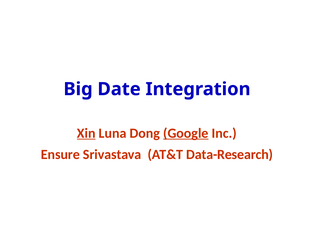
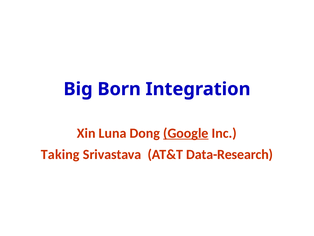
Date: Date -> Born (119, 89)
Xin underline: present -> none (86, 133)
Ensure: Ensure -> Taking (60, 154)
